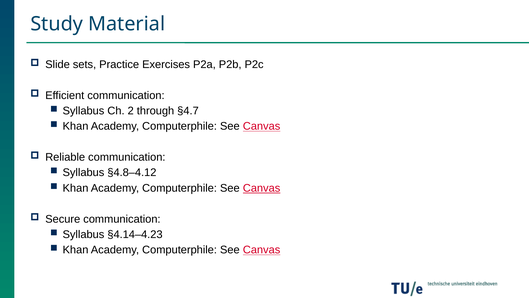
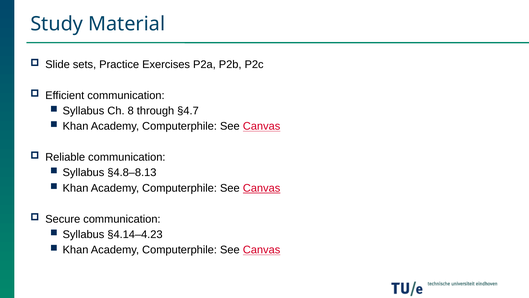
2: 2 -> 8 (131, 111)
§4.8–4.12: §4.8–4.12 -> §4.8–8.13 (132, 172)
